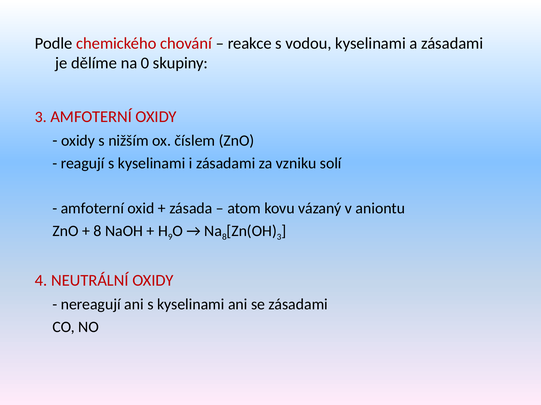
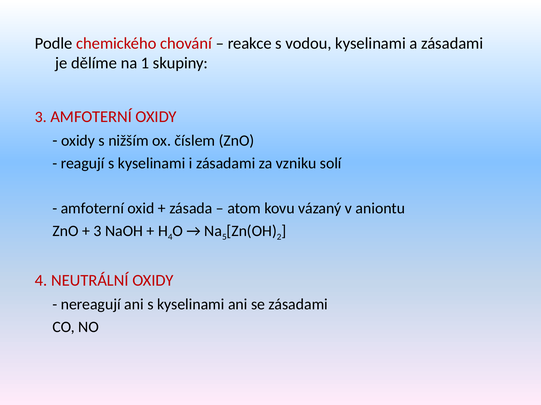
0: 0 -> 1 (145, 63)
8: 8 -> 3 (98, 231)
9: 9 -> 4 (170, 237)
Na 8: 8 -> 5 (224, 237)
3: 3 -> 2 (279, 237)
